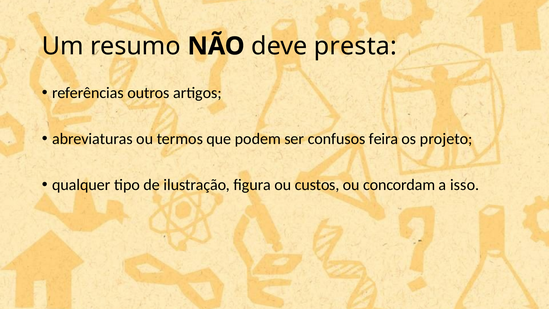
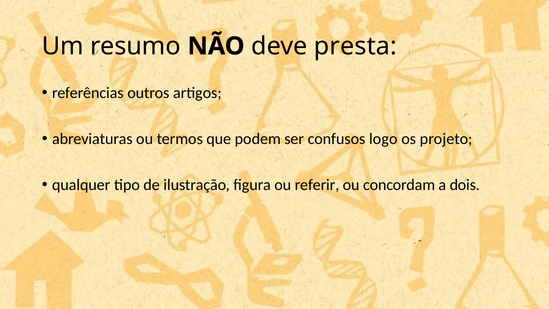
feira: feira -> logo (383, 139)
custos: custos -> referir (317, 185)
isso: isso -> dois (465, 185)
